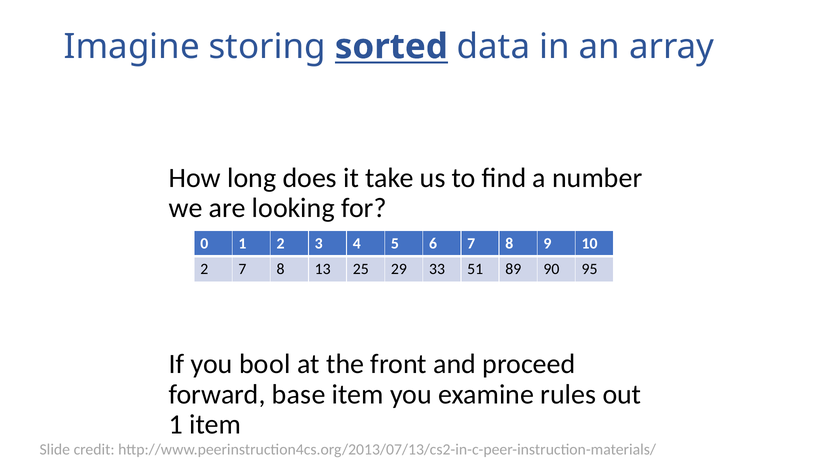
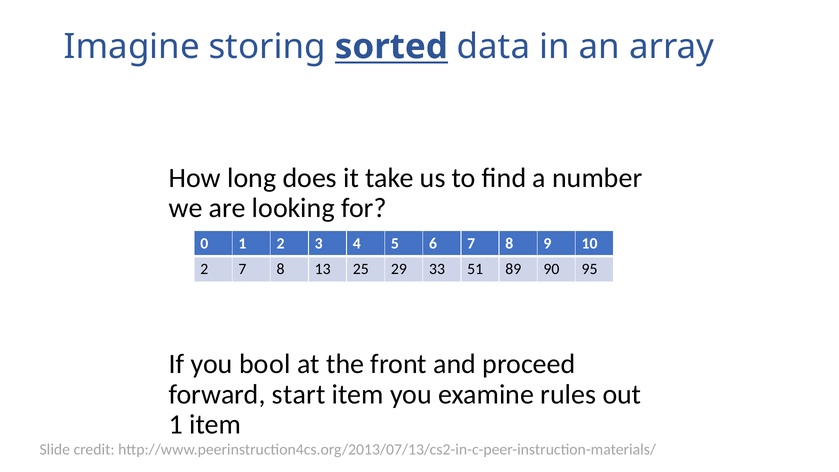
base: base -> start (299, 394)
